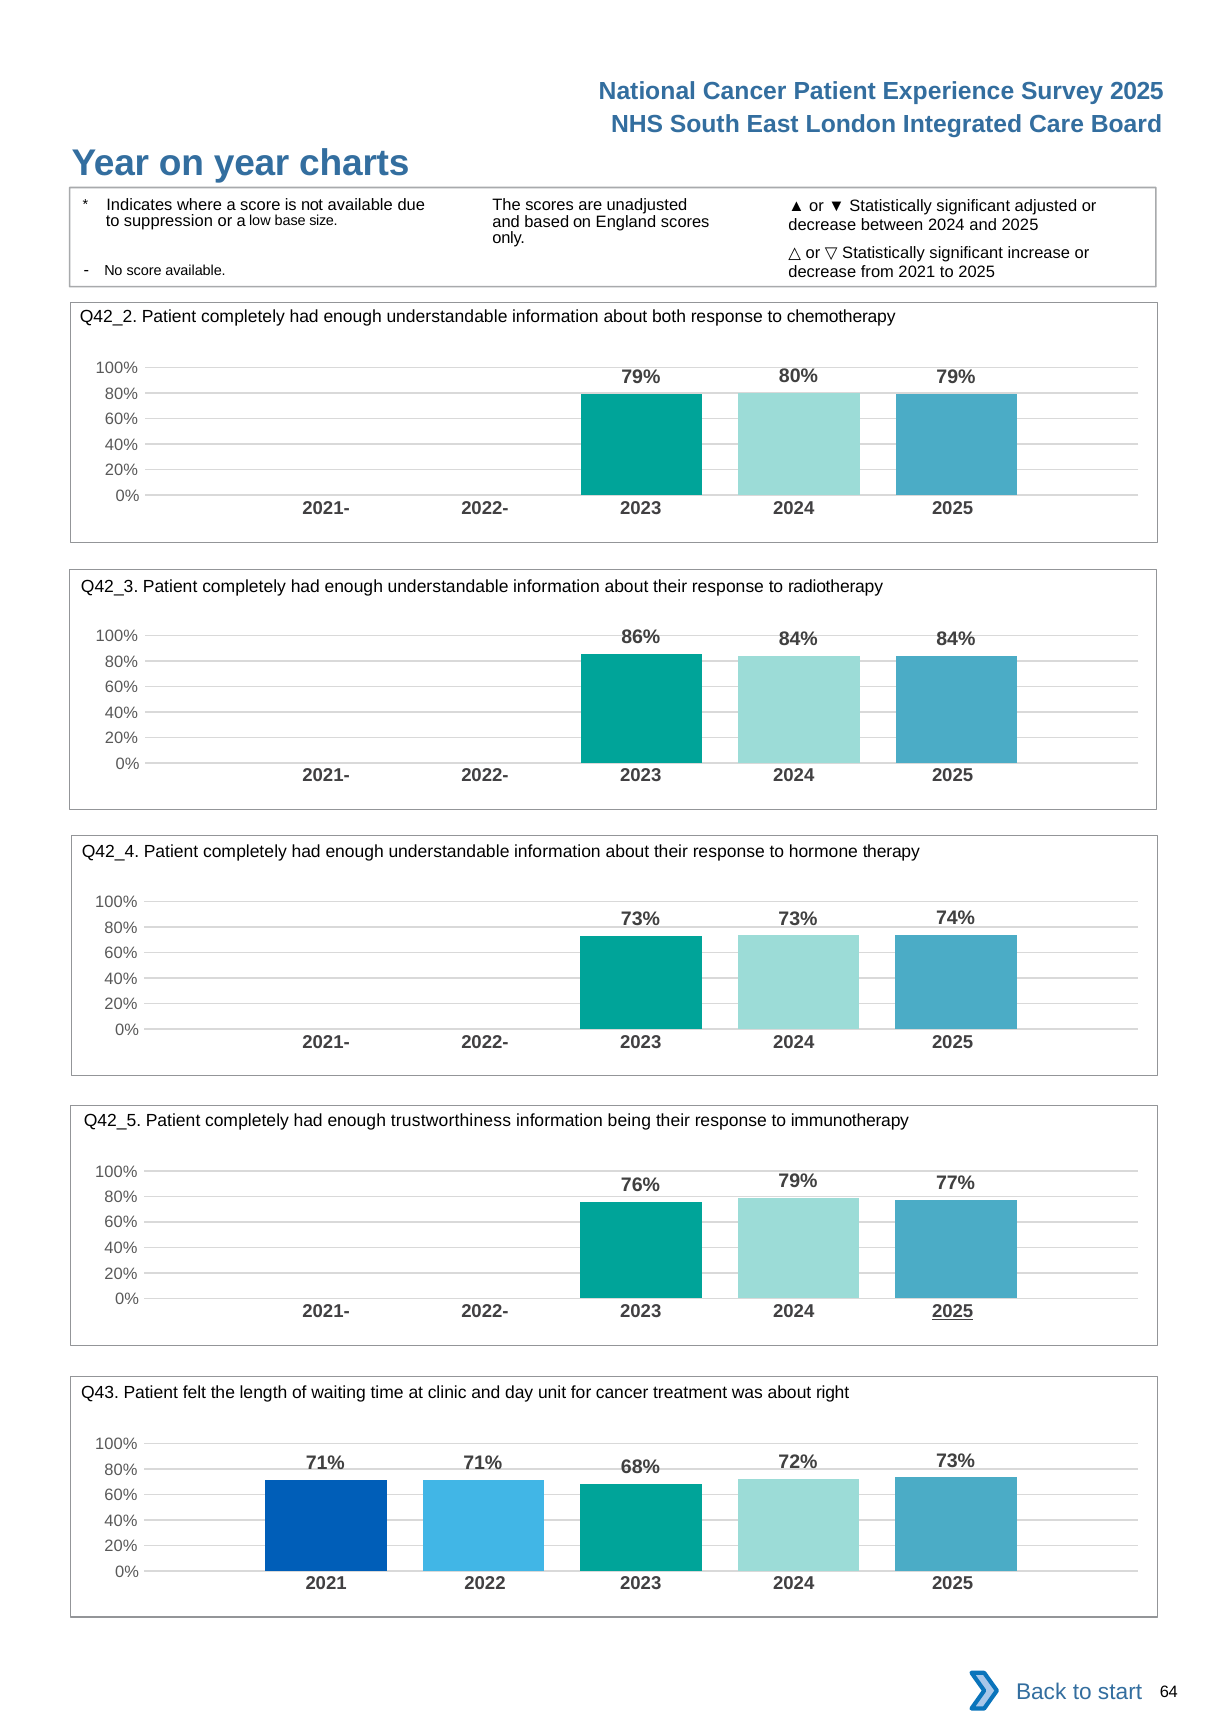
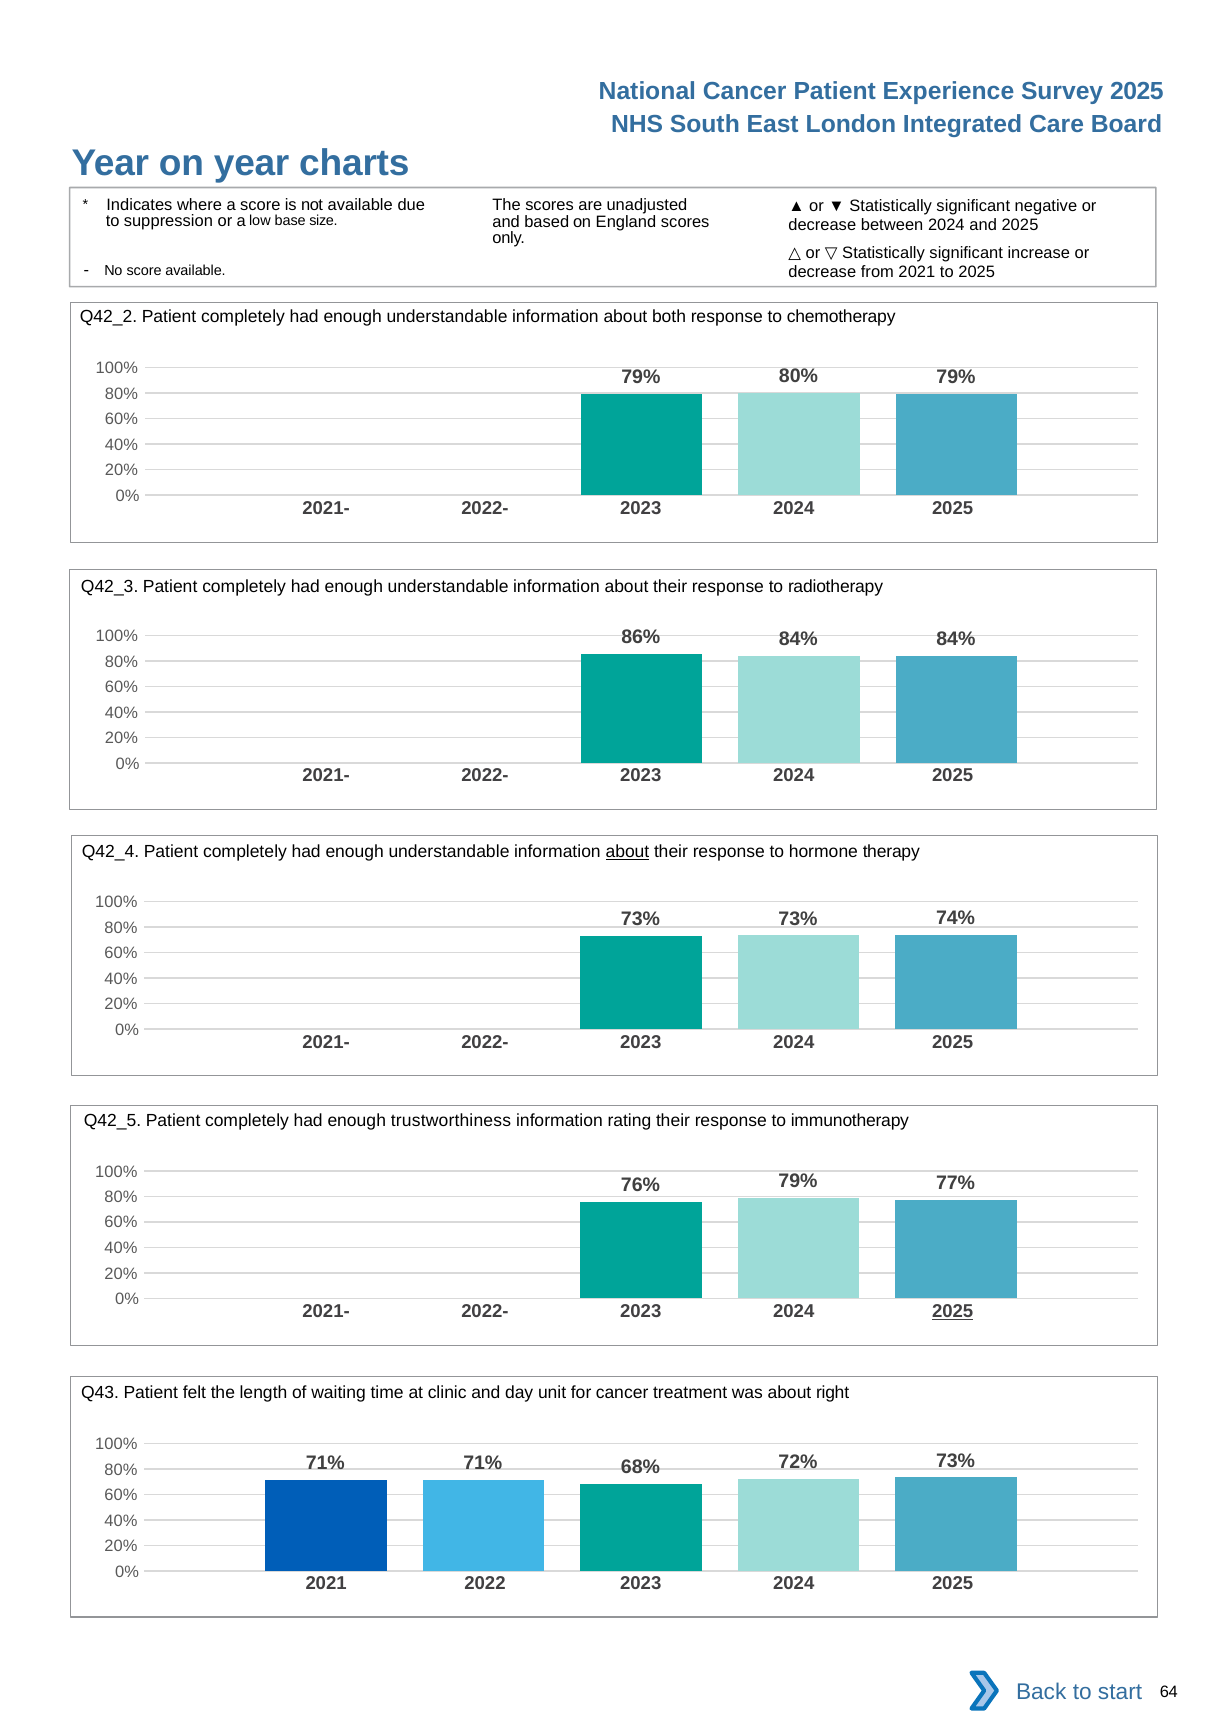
adjusted: adjusted -> negative (1046, 206)
about underline: none -> present (627, 852)
being: being -> rating (629, 1120)
